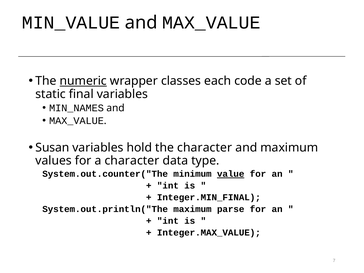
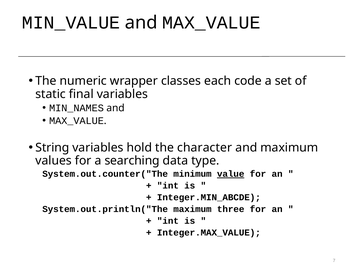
numeric underline: present -> none (83, 81)
Susan: Susan -> String (52, 148)
a character: character -> searching (132, 161)
Integer.MIN_FINAL: Integer.MIN_FINAL -> Integer.MIN_ABCDE (209, 197)
parse: parse -> three (231, 209)
